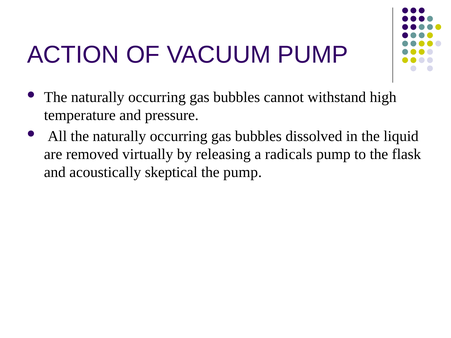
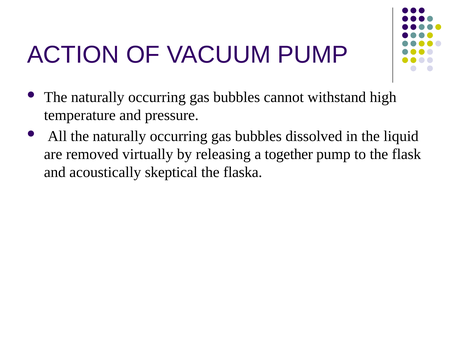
radicals: radicals -> together (289, 154)
the pump: pump -> flaska (243, 172)
